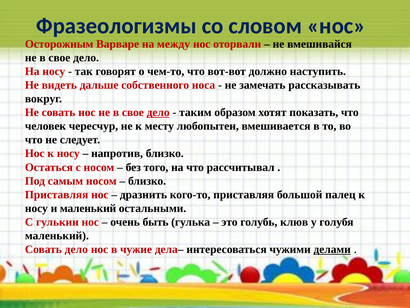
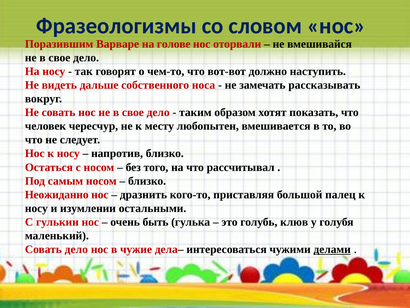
Осторожным: Осторожным -> Поразившим (59, 44)
между: между -> голове (174, 44)
дело underline: present -> none (158, 112)
Приставляя: Приставляя -> Неожиданно (57, 194)
и маленький: маленький -> изумлении (88, 208)
